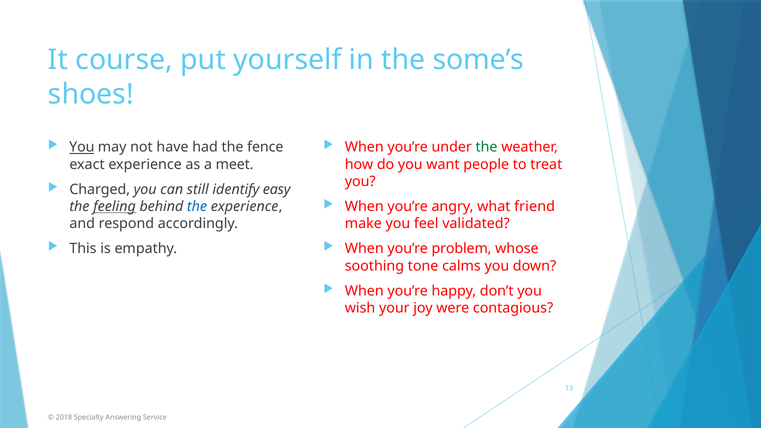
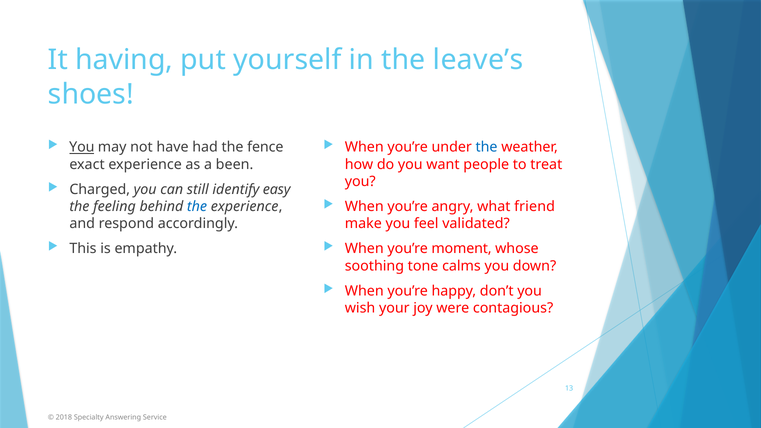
course: course -> having (124, 60)
some’s: some’s -> leave’s (478, 60)
the colour: green -> blue (487, 147)
meet: meet -> been (235, 164)
feeling underline: present -> none (114, 207)
problem: problem -> moment (462, 249)
